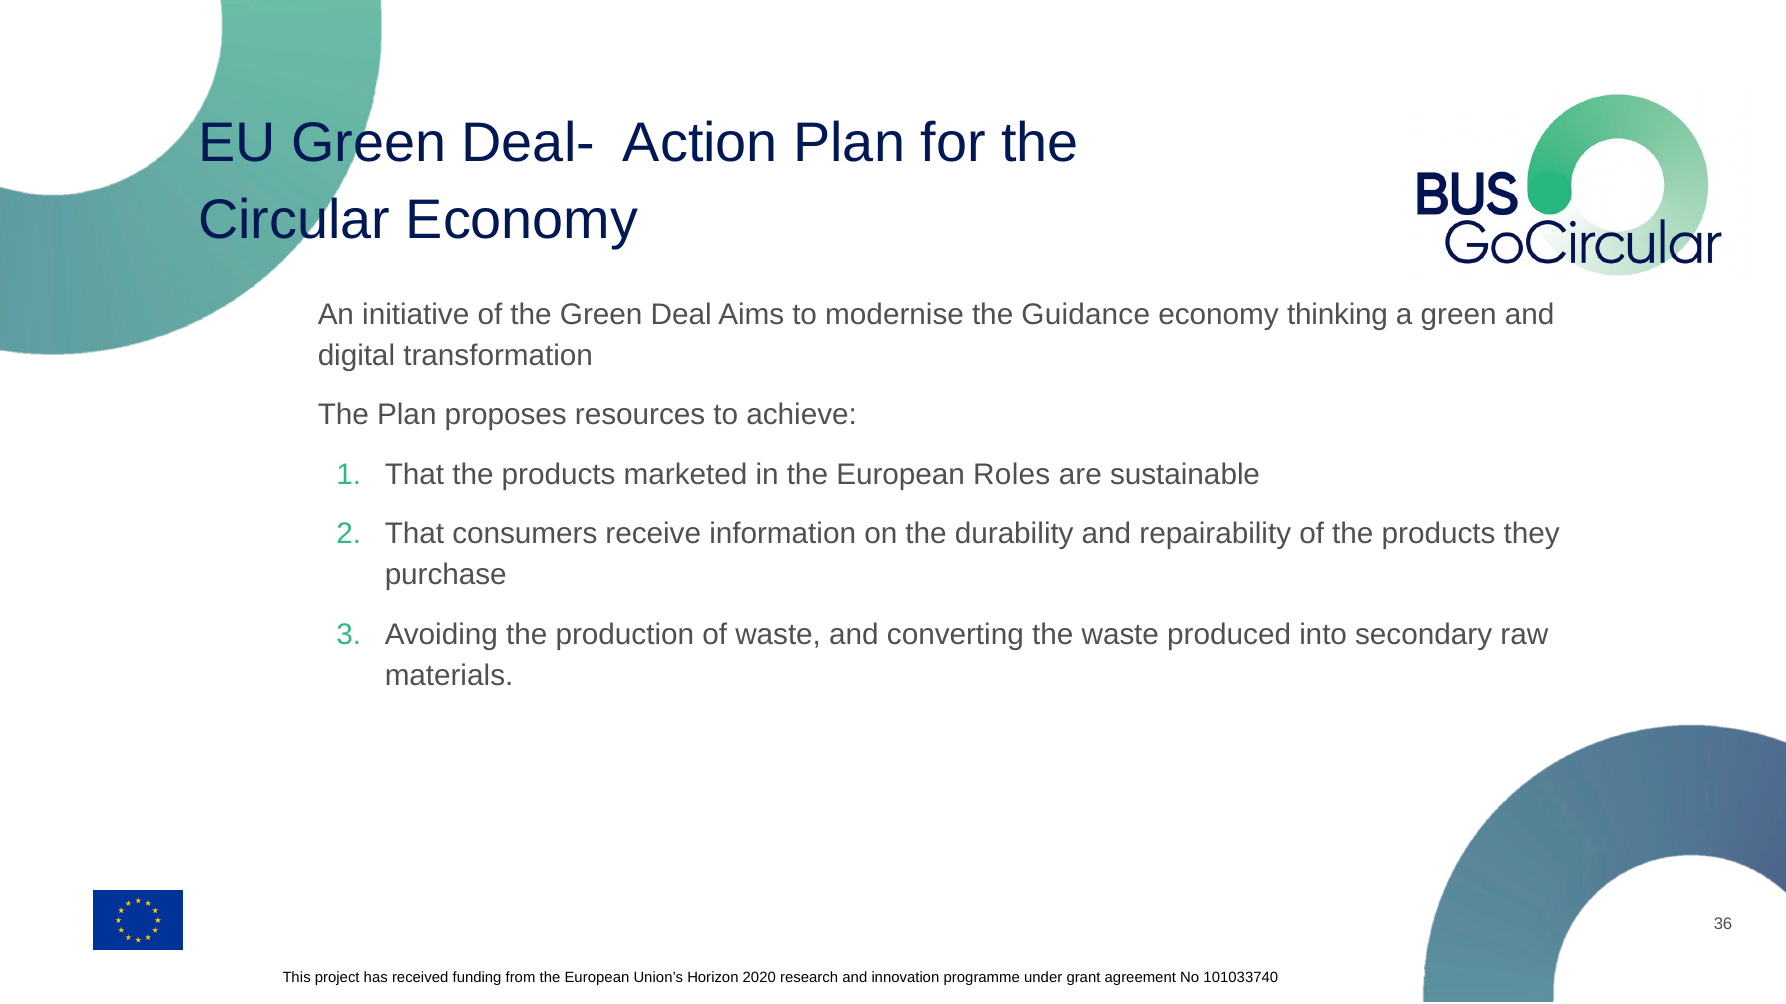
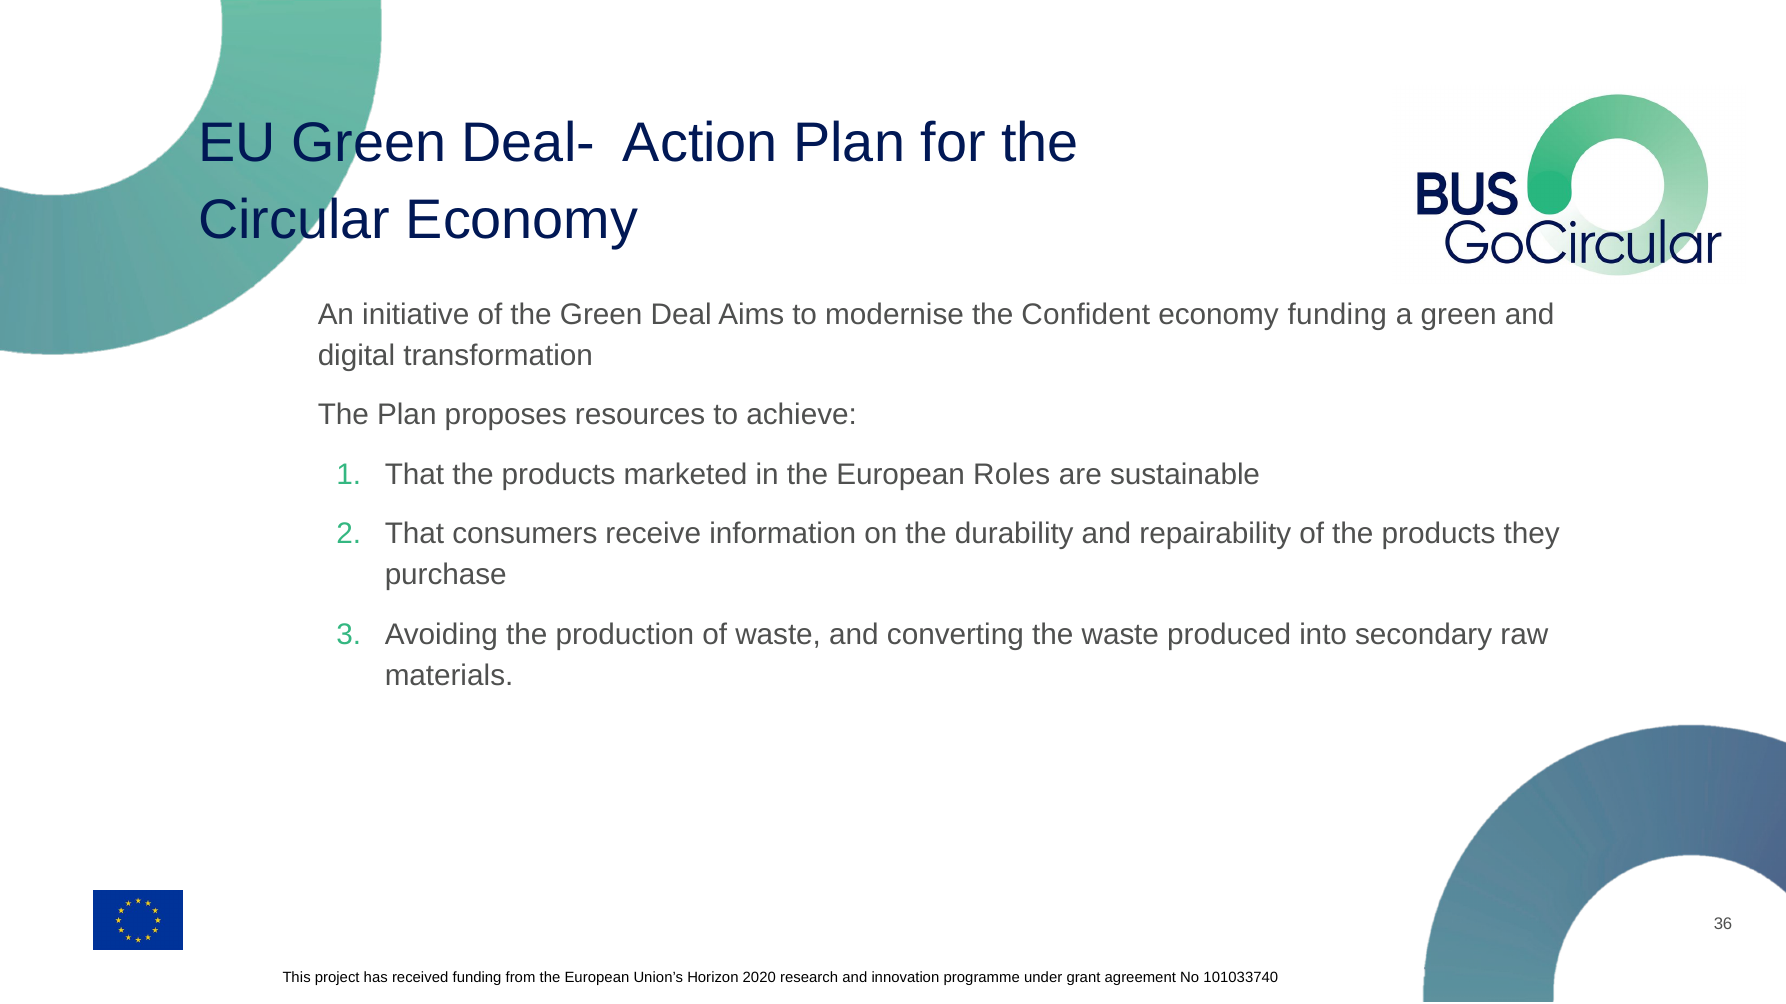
Guidance: Guidance -> Confident (1086, 315)
economy thinking: thinking -> funding (1337, 315)
